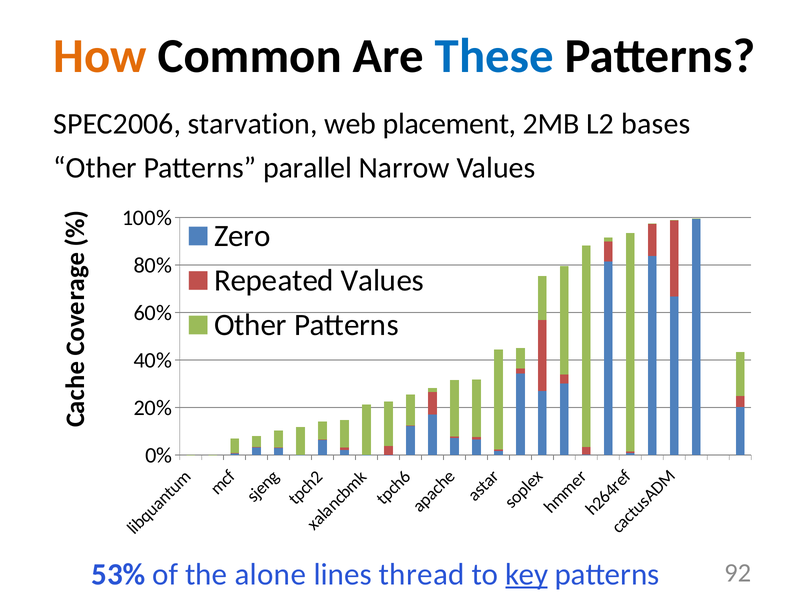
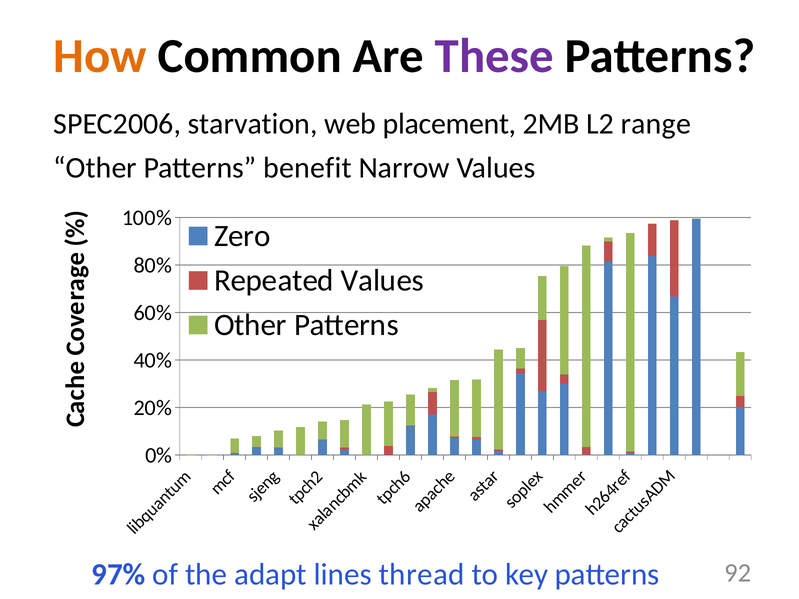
These colour: blue -> purple (494, 56)
bases: bases -> range (656, 124)
parallel: parallel -> benefit (307, 168)
53%: 53% -> 97% (118, 574)
alone: alone -> adapt (270, 574)
key underline: present -> none (527, 574)
